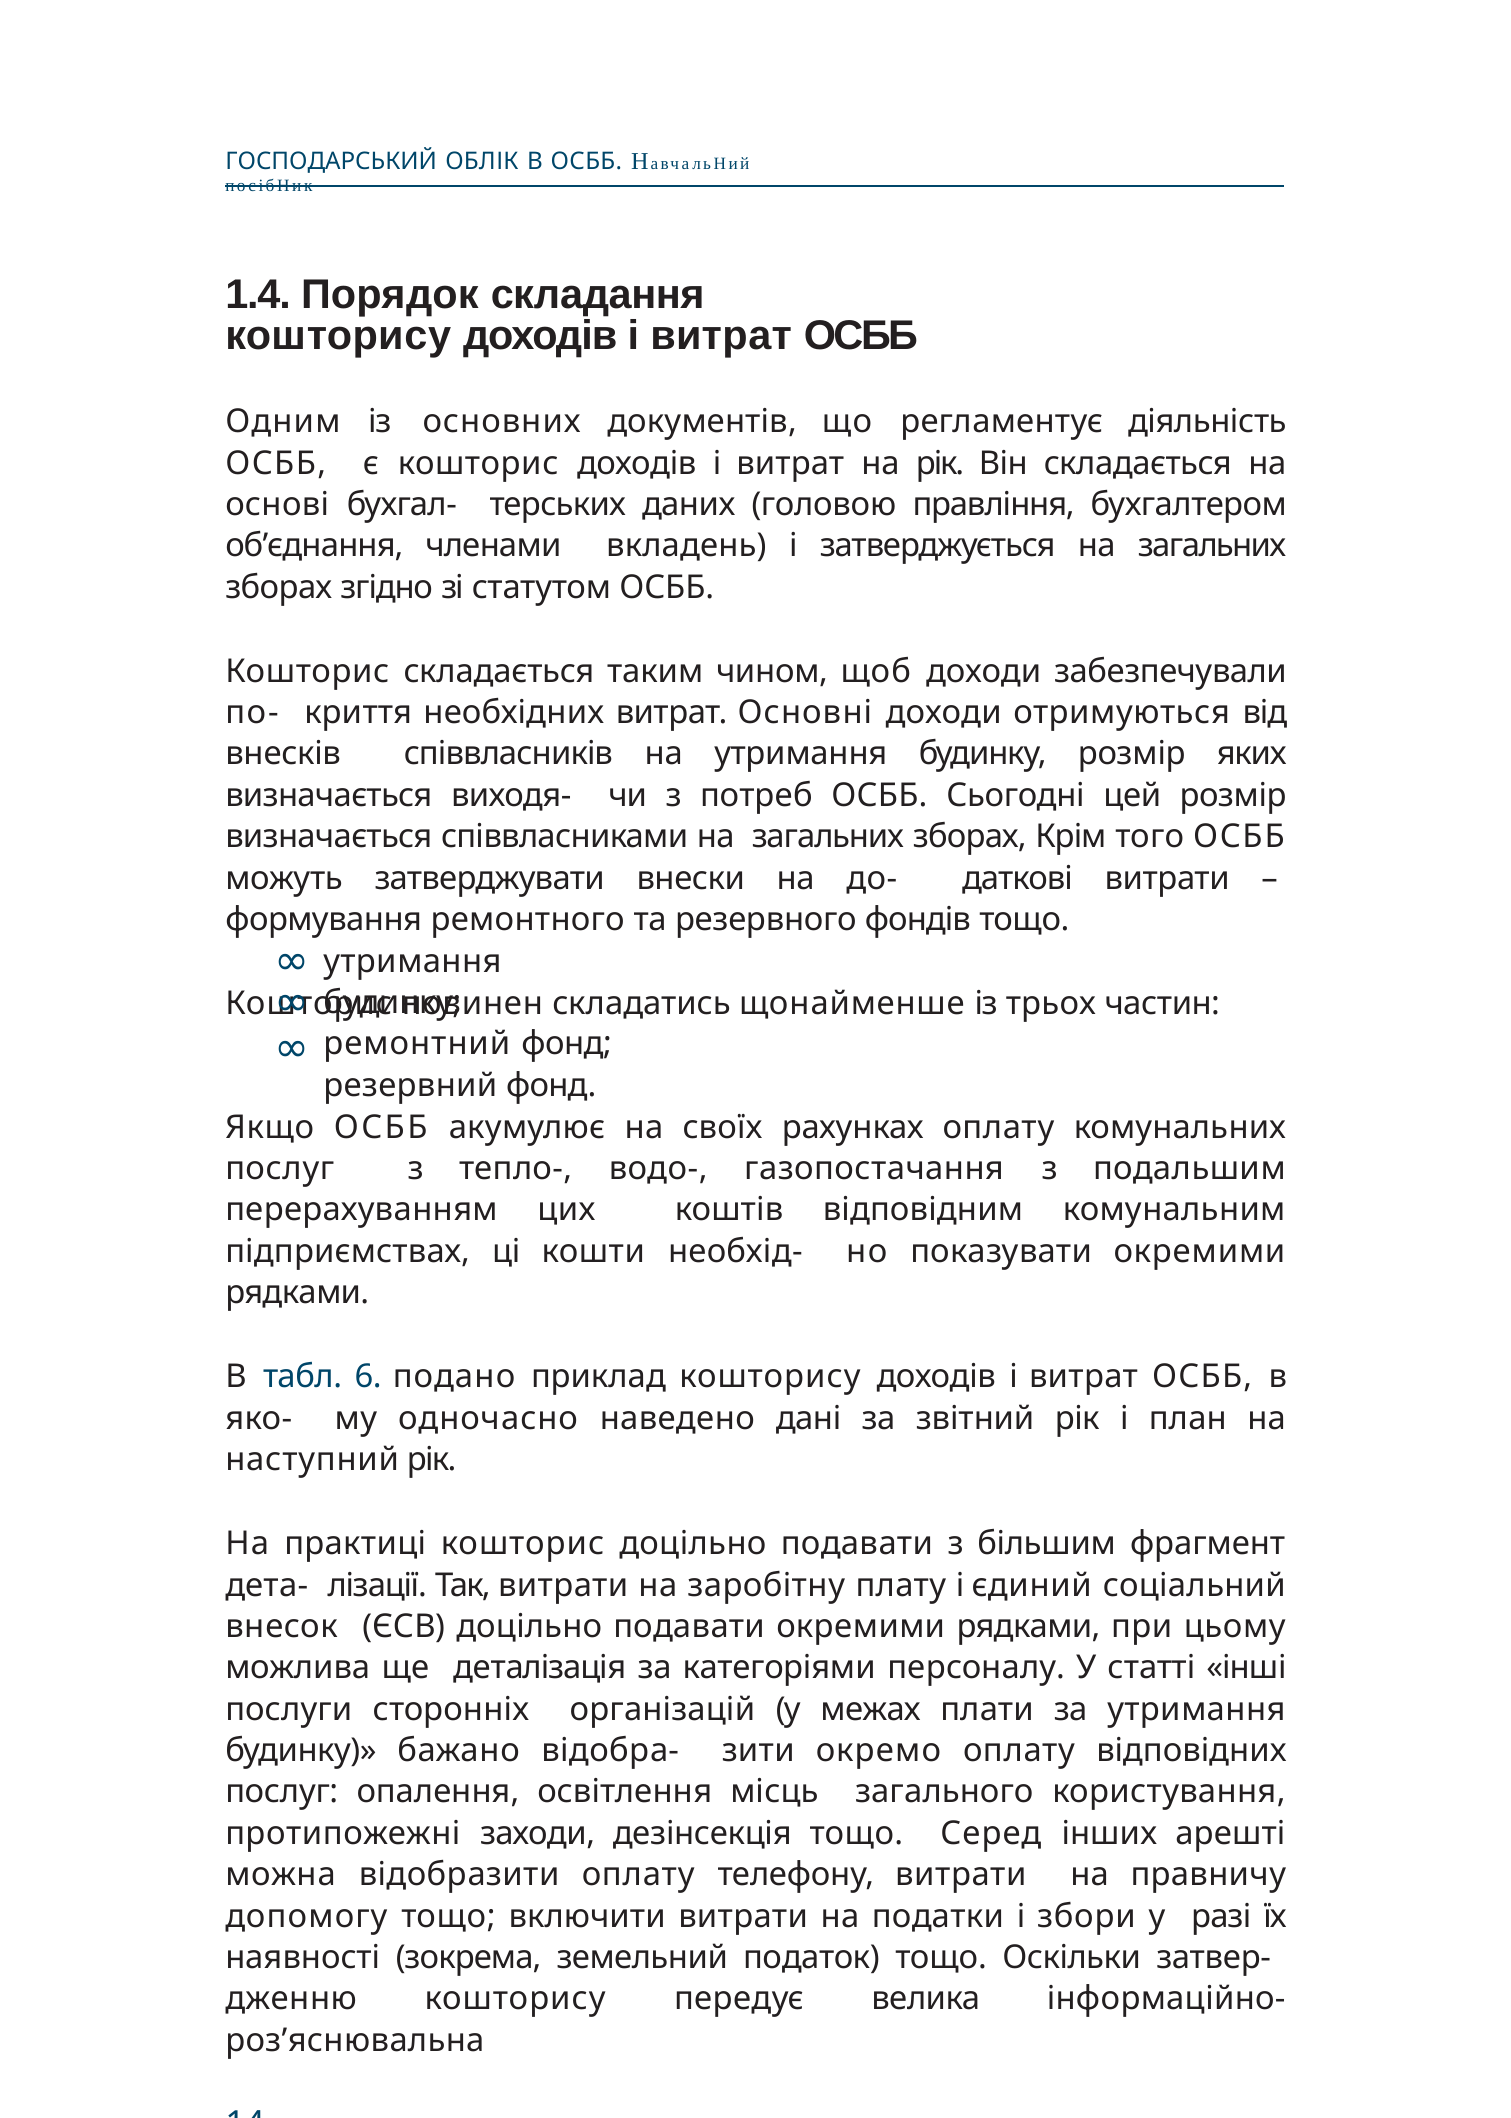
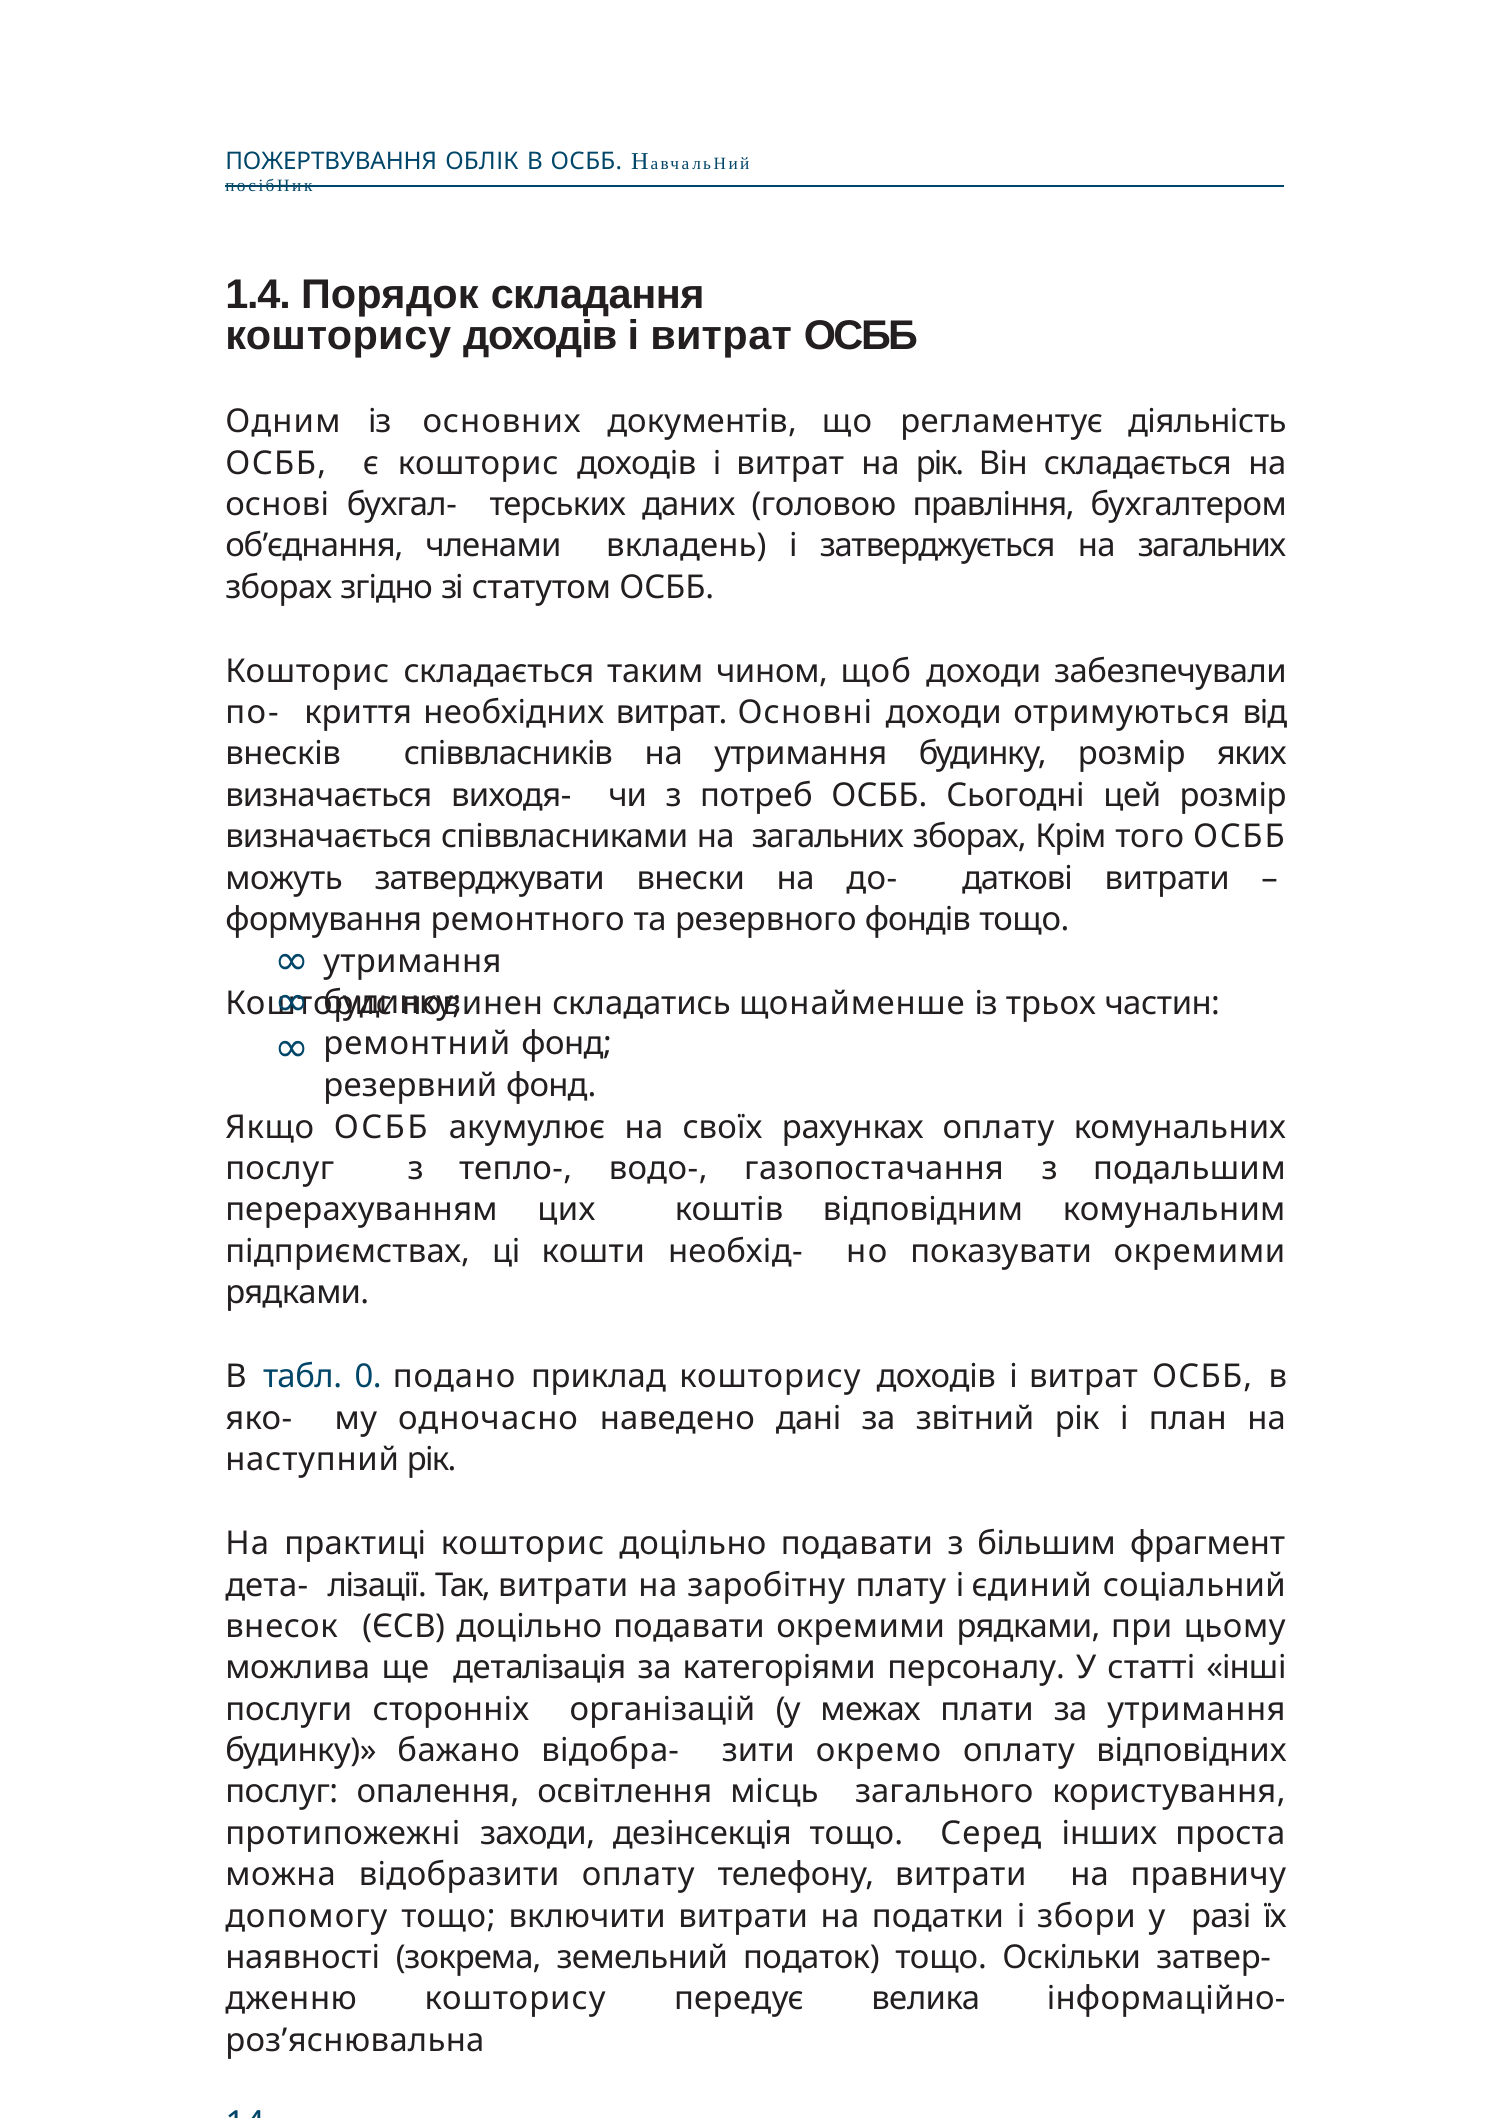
ГОСПОДАРСЬКИЙ: ГОСПОДАРСЬКИЙ -> ПОЖЕРТВУВАННЯ (331, 161)
6: 6 -> 0 (368, 1377)
арешті: арешті -> проста (1230, 1833)
